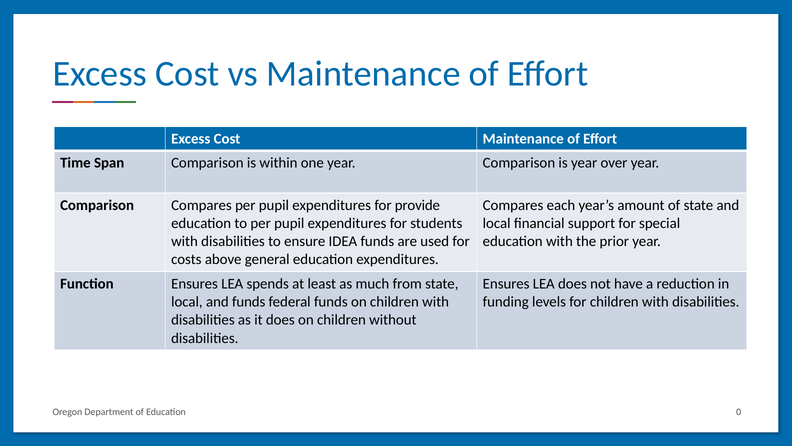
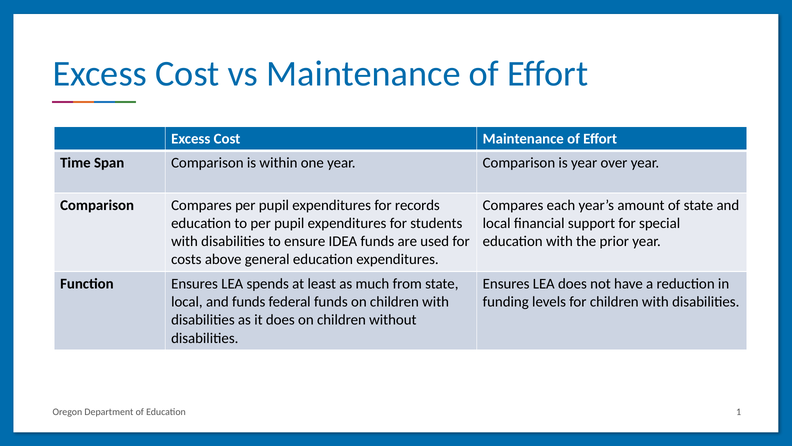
provide: provide -> records (417, 205)
0: 0 -> 1 (739, 411)
